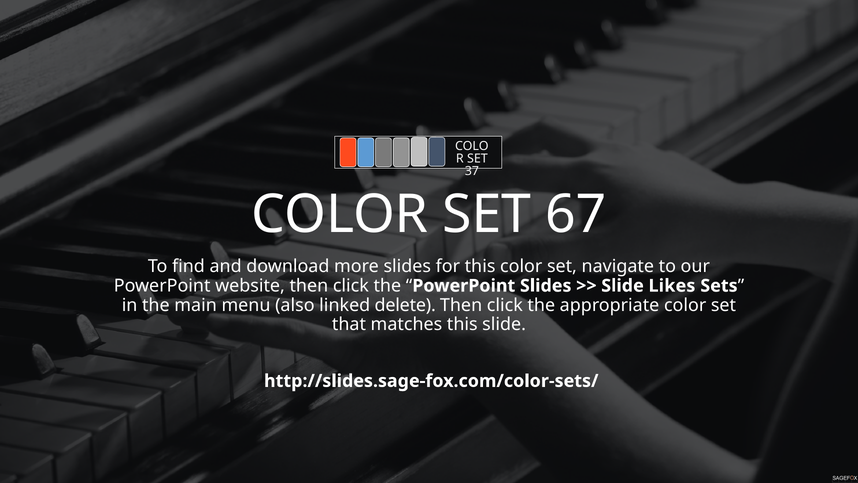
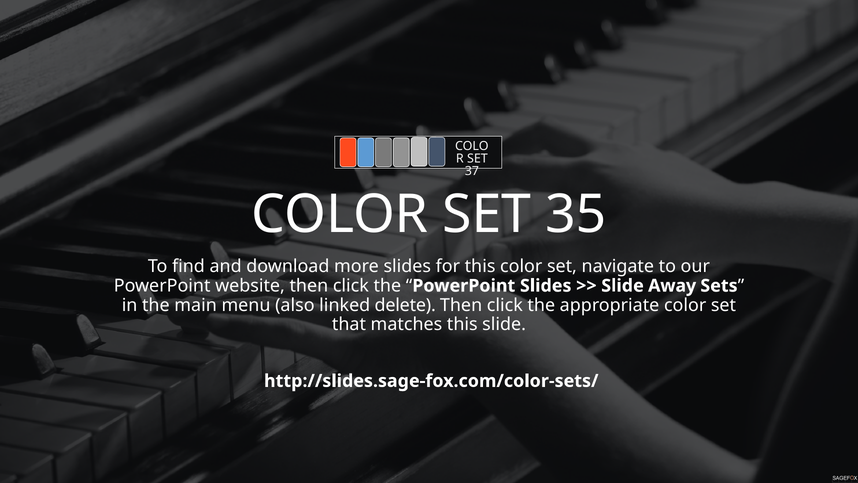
67: 67 -> 35 (576, 214)
Likes: Likes -> Away (672, 286)
